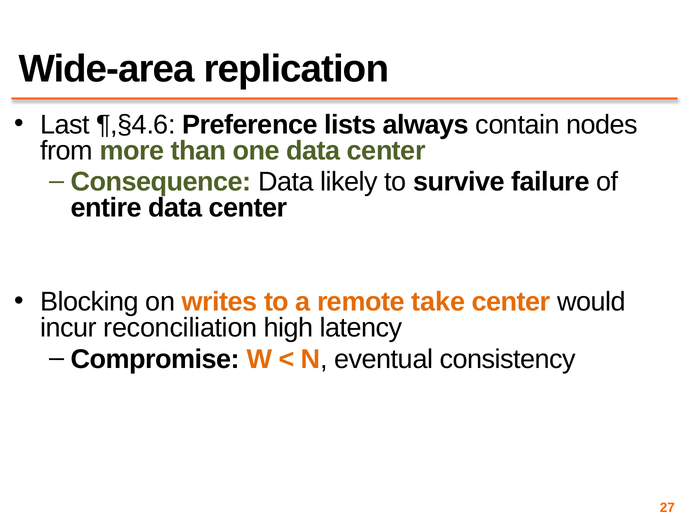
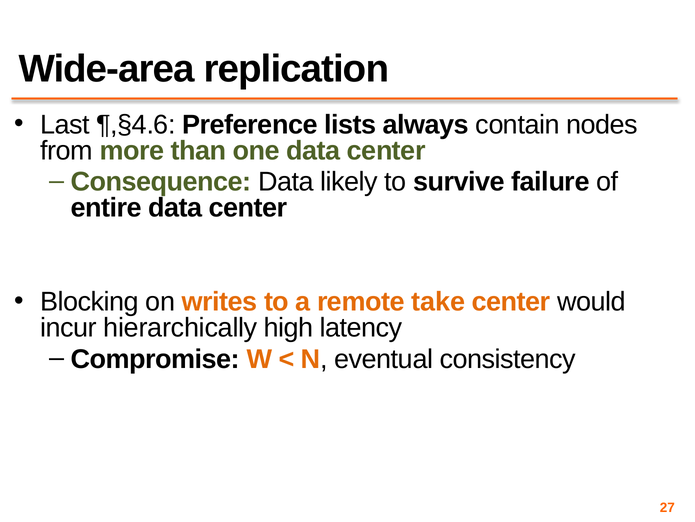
reconciliation: reconciliation -> hierarchically (180, 327)
